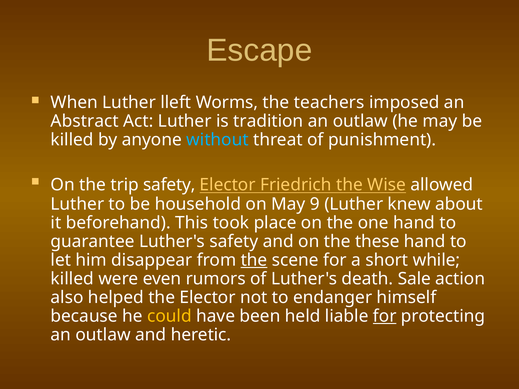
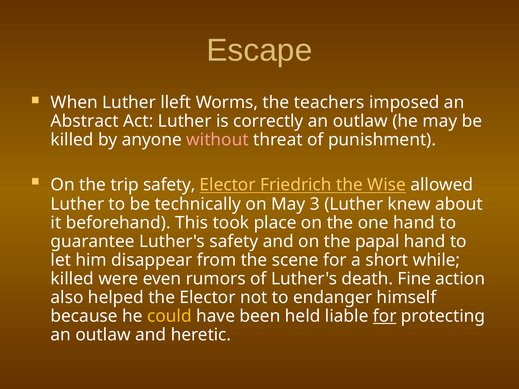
tradition: tradition -> correctly (268, 121)
without colour: light blue -> pink (217, 140)
household: household -> technically (198, 204)
9: 9 -> 3 (315, 204)
these: these -> papal (377, 242)
the underline: present -> none (254, 260)
Sale: Sale -> Fine (414, 279)
